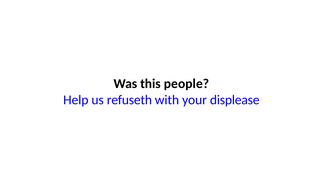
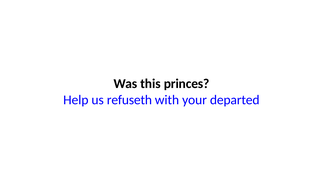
people: people -> princes (187, 84)
displease: displease -> departed (235, 100)
